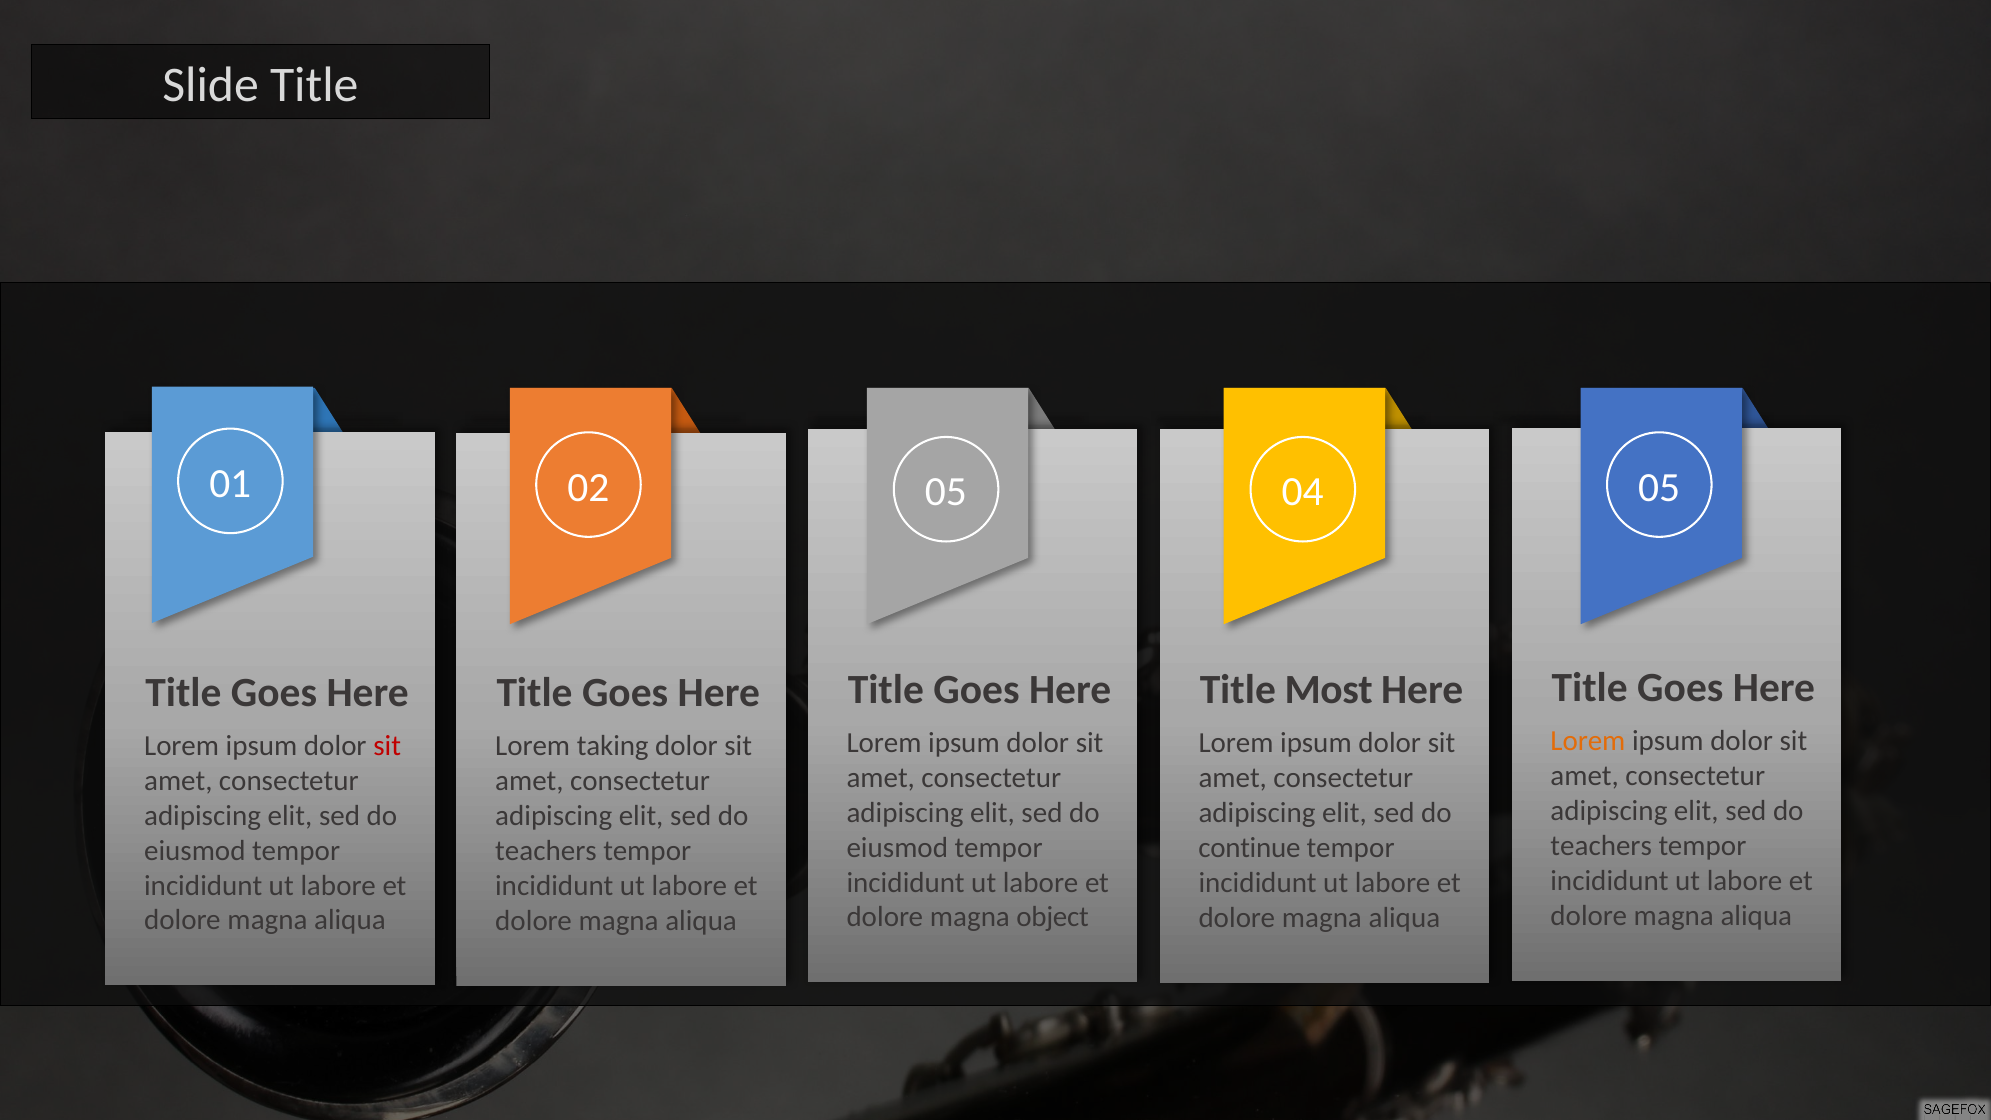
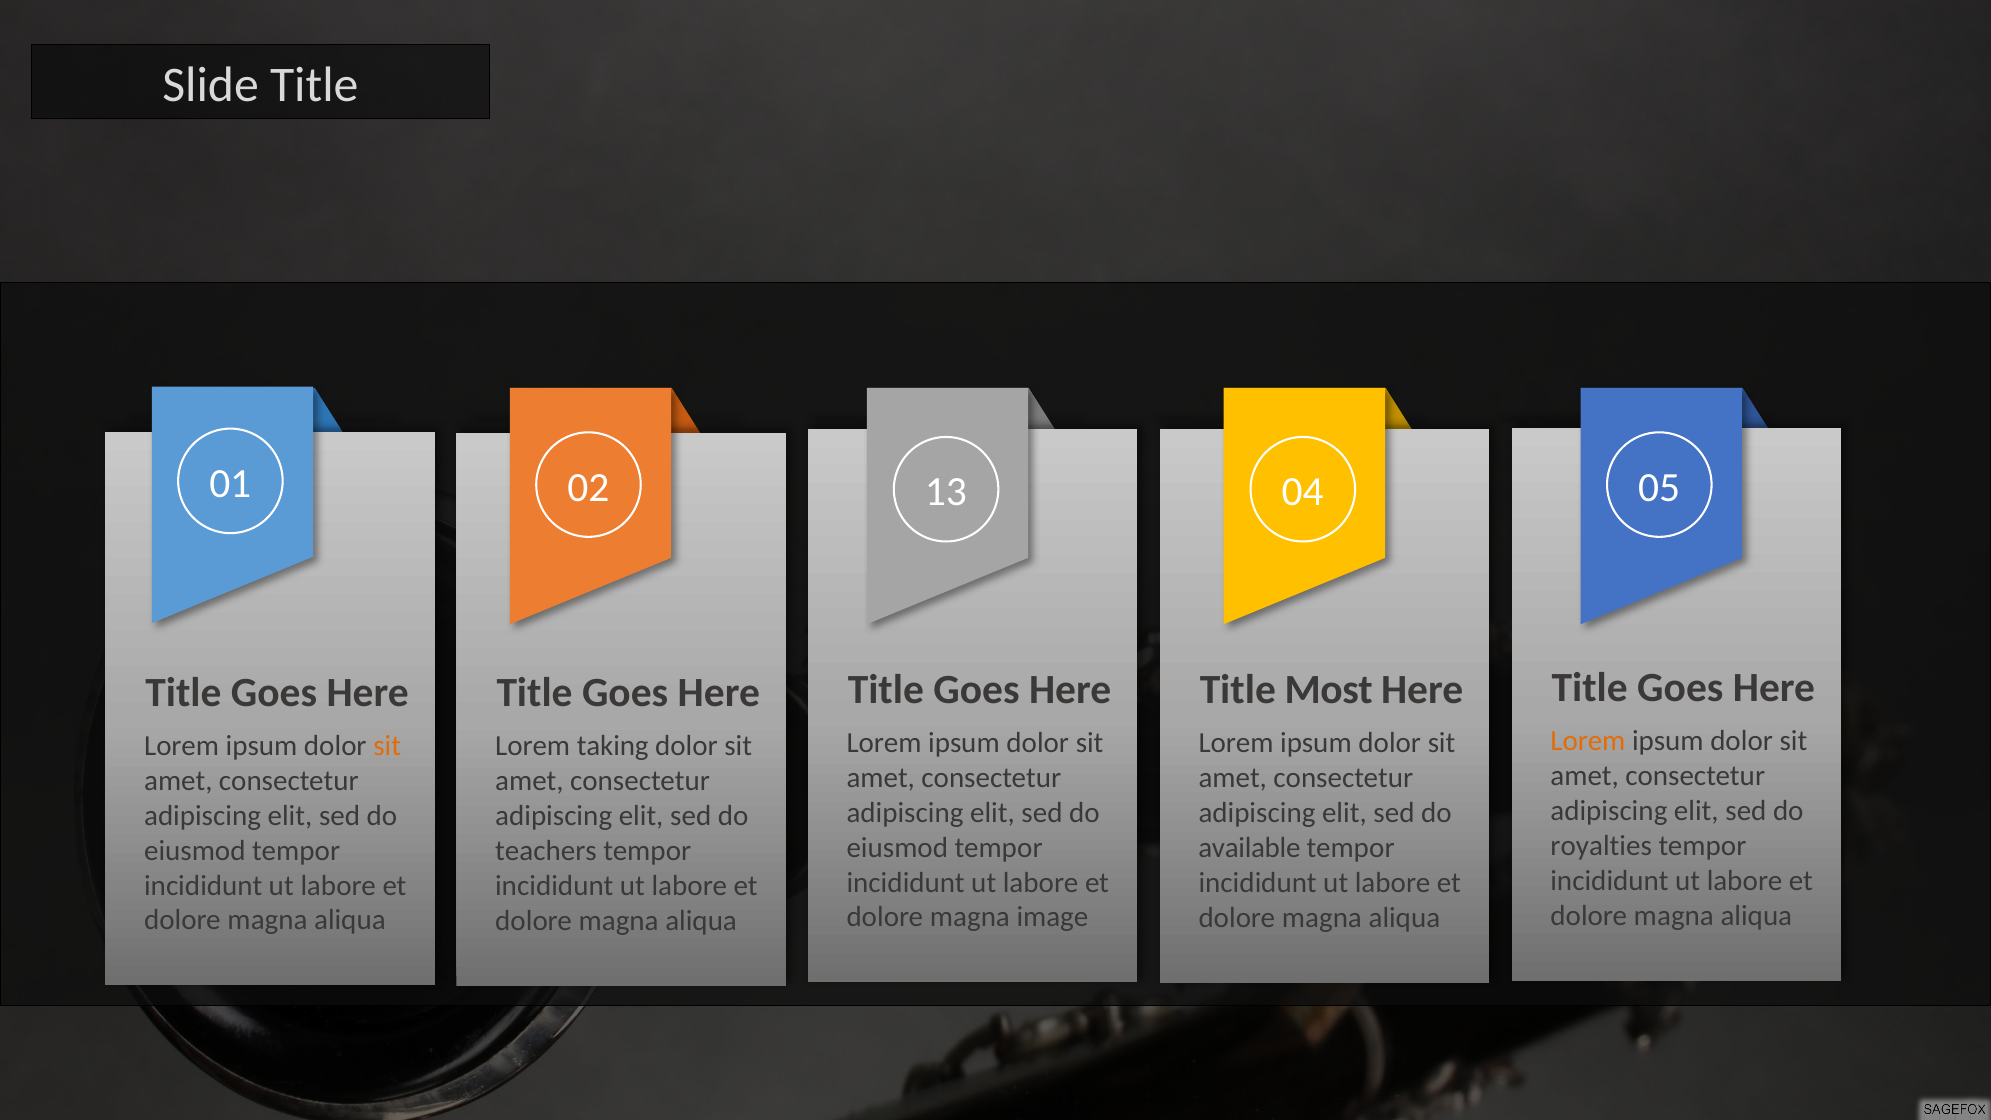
02 05: 05 -> 13 (946, 492)
sit colour: red -> orange (387, 746)
teachers: teachers -> royalties (1601, 846)
continue: continue -> available (1249, 848)
object: object -> image (1052, 917)
